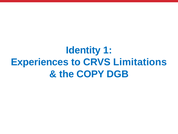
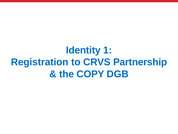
Experiences: Experiences -> Registration (40, 62)
Limitations: Limitations -> Partnership (140, 62)
